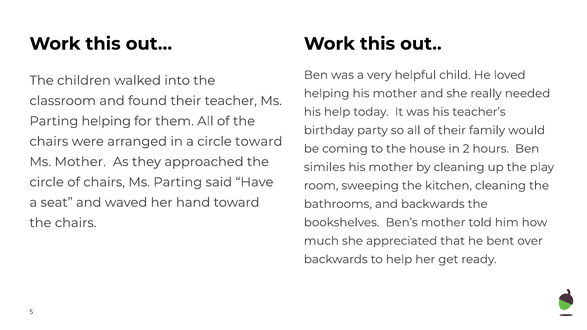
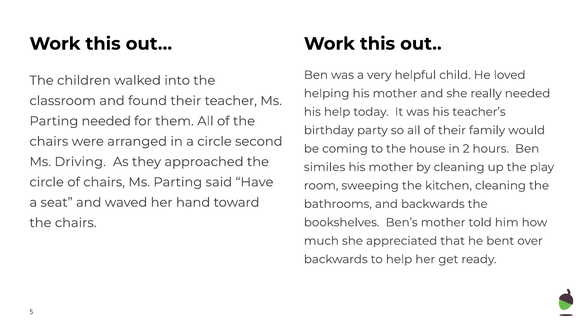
Parting helping: helping -> needed (106, 121)
circle toward: toward -> second (259, 142)
Ms Mother: Mother -> Driving (80, 162)
